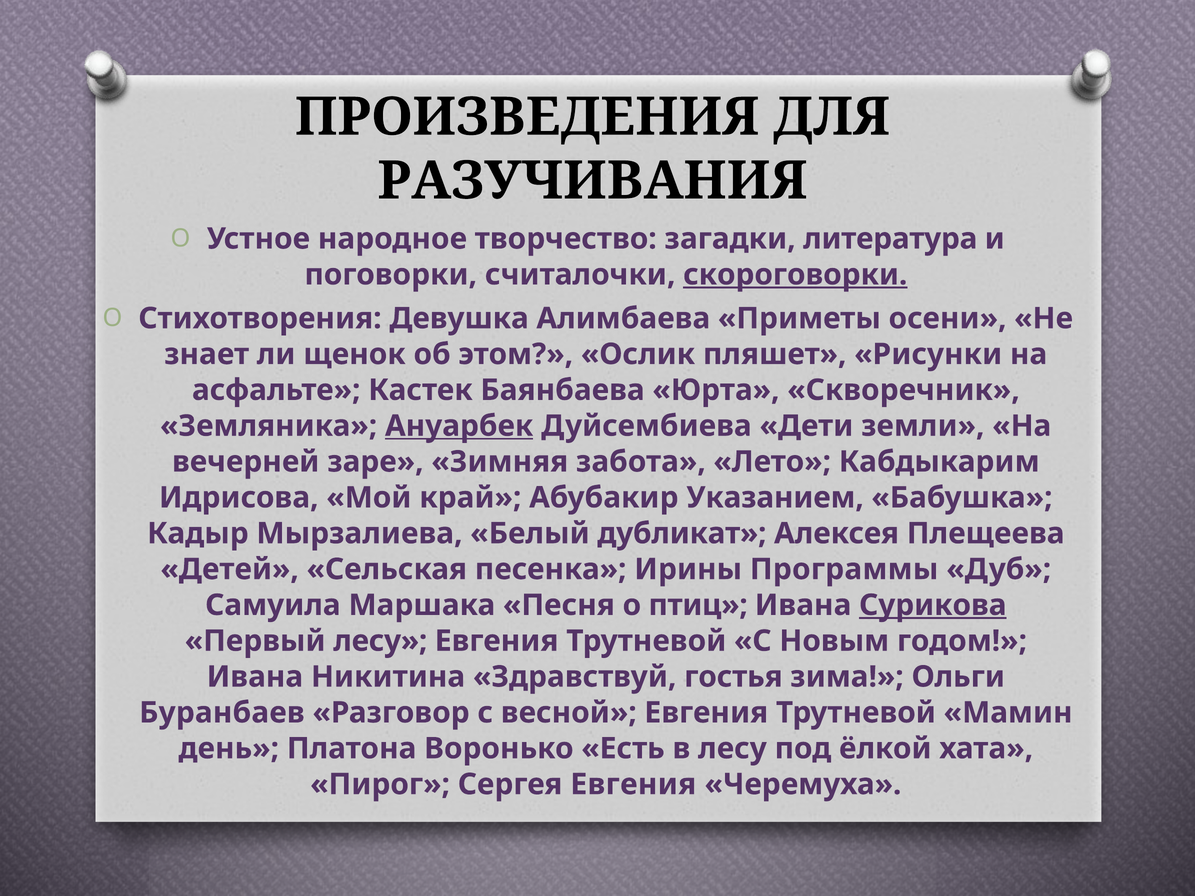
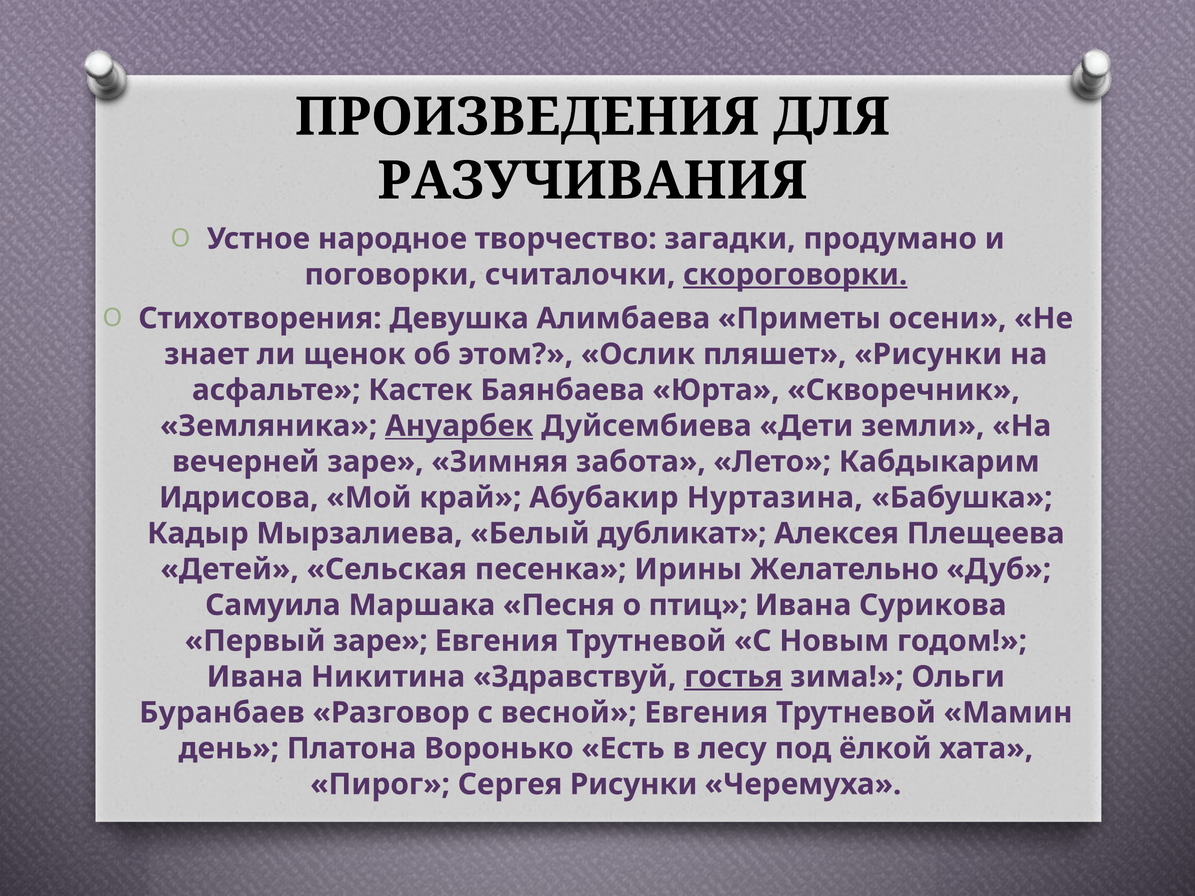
литература: литература -> продумано (890, 239)
Указанием: Указанием -> Нуртазина (775, 498)
Программы: Программы -> Желательно (844, 569)
Сурикова underline: present -> none (933, 605)
Первый лесу: лесу -> заре (380, 641)
гостья underline: none -> present (733, 677)
Сергея Евгения: Евгения -> Рисунки (634, 785)
